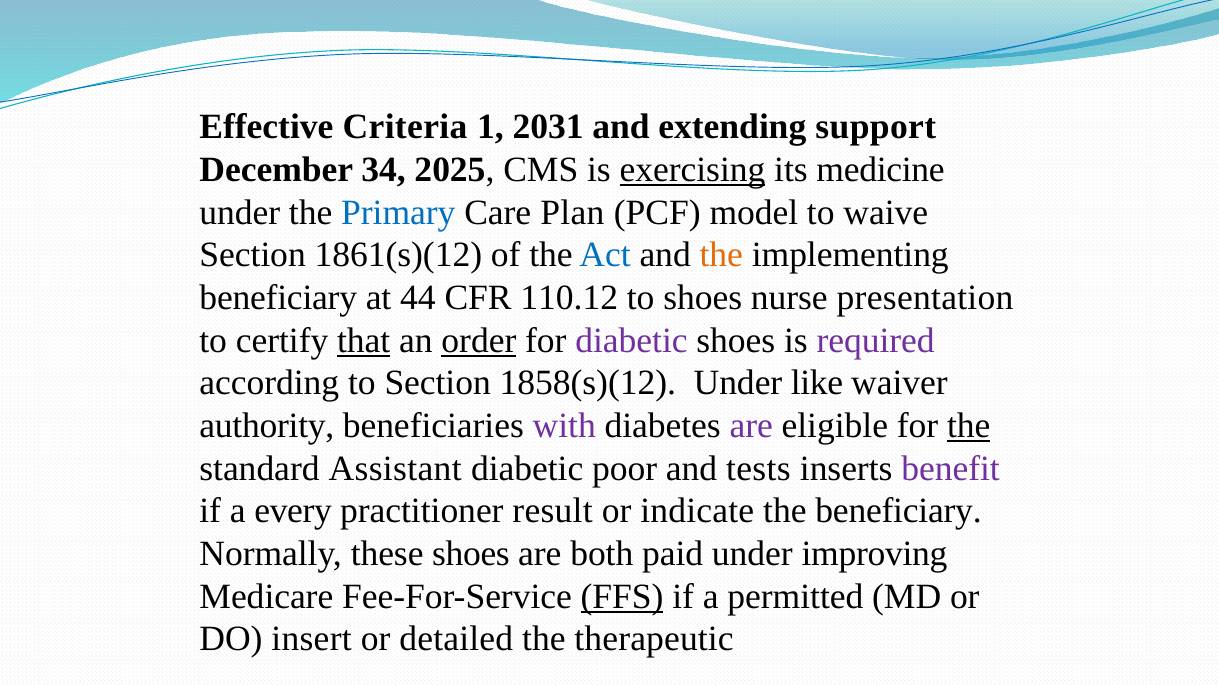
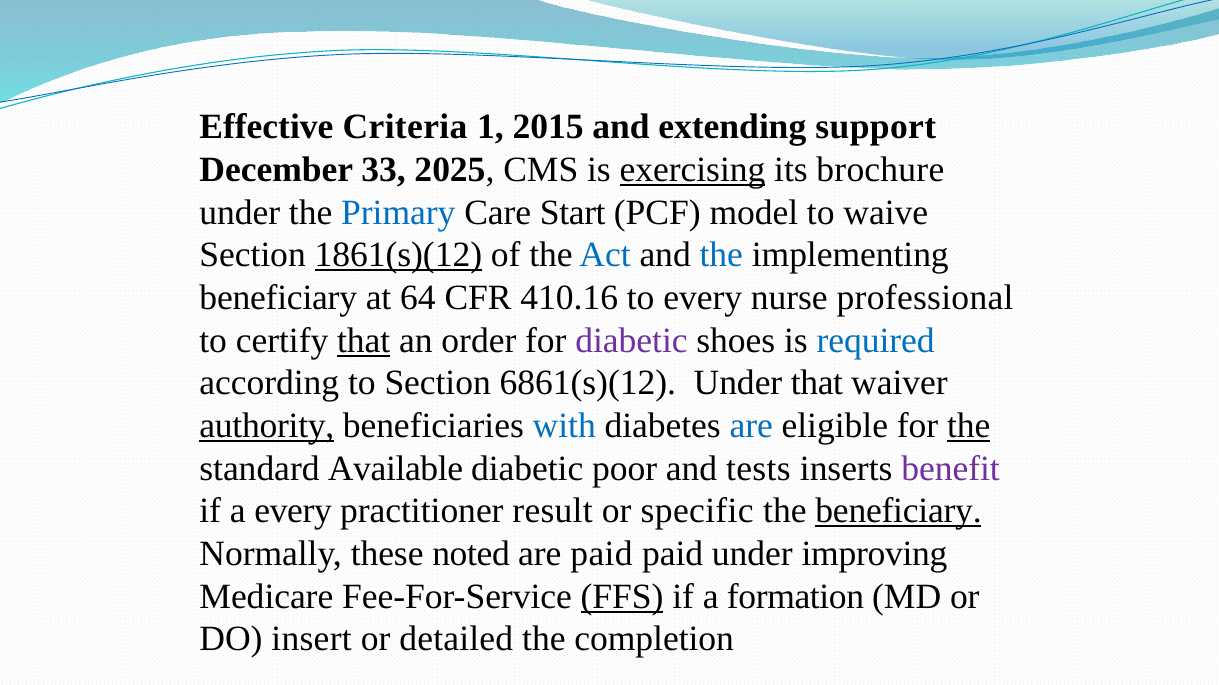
2031: 2031 -> 2015 (548, 127)
34: 34 -> 33 (384, 170)
medicine: medicine -> brochure (880, 170)
Plan: Plan -> Start (573, 213)
1861(s)(12 underline: none -> present (398, 255)
the colour: orange -> blue (721, 255)
44: 44 -> 64 (418, 298)
110.12: 110.12 -> 410.16 (569, 298)
to shoes: shoes -> every (703, 298)
presentation: presentation -> professional (925, 298)
order underline: present -> none (479, 341)
required colour: purple -> blue (876, 341)
1858(s)(12: 1858(s)(12 -> 6861(s)(12 (588, 383)
Under like: like -> that (817, 383)
authority underline: none -> present (267, 426)
with colour: purple -> blue (564, 426)
are colour: purple -> blue (751, 426)
Assistant: Assistant -> Available (395, 469)
indicate: indicate -> specific (697, 512)
beneficiary underline: none -> present (899, 512)
these shoes: shoes -> noted (471, 554)
are both: both -> paid (602, 554)
permitted: permitted -> formation (796, 597)
therapeutic: therapeutic -> completion (654, 640)
